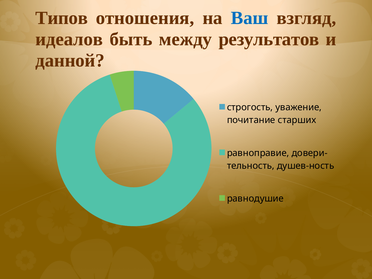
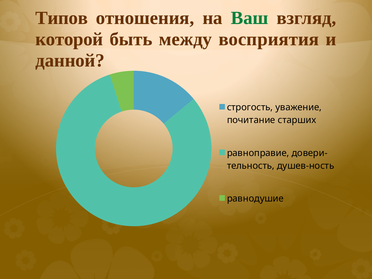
Ваш colour: blue -> green (250, 18)
идеалов: идеалов -> которой (69, 39)
результатов: результатов -> восприятия (269, 39)
